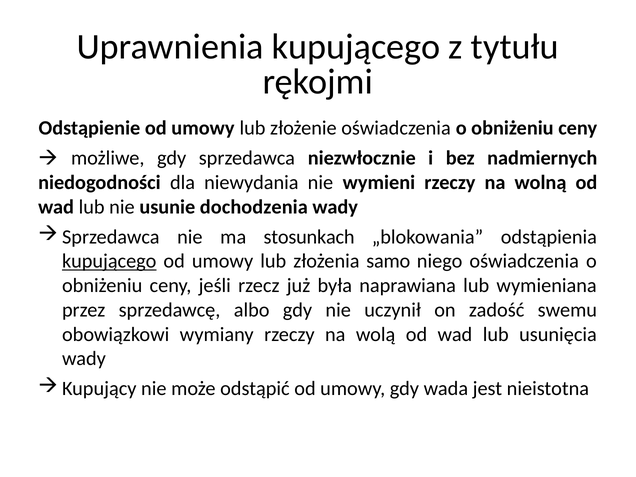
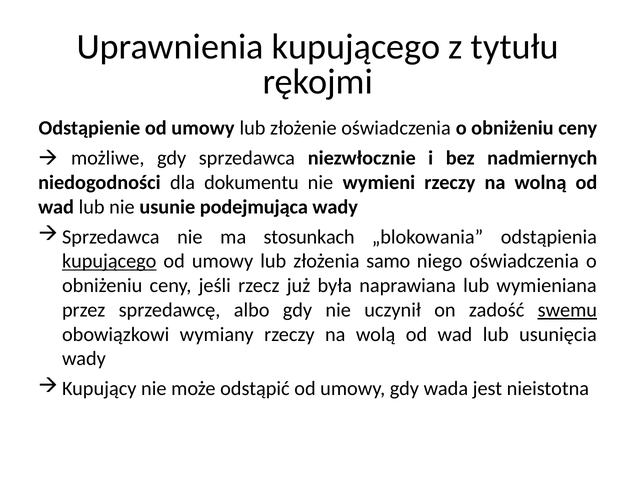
niewydania: niewydania -> dokumentu (251, 182)
dochodzenia: dochodzenia -> podejmująca (254, 207)
swemu underline: none -> present (567, 310)
